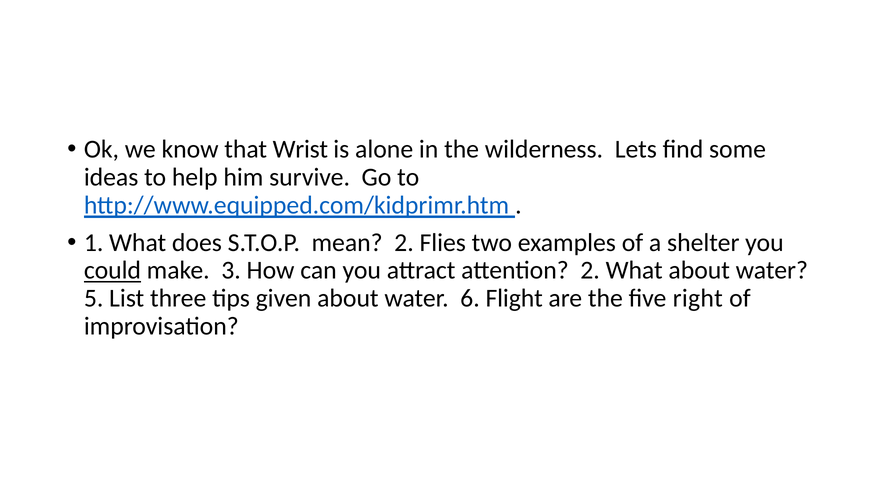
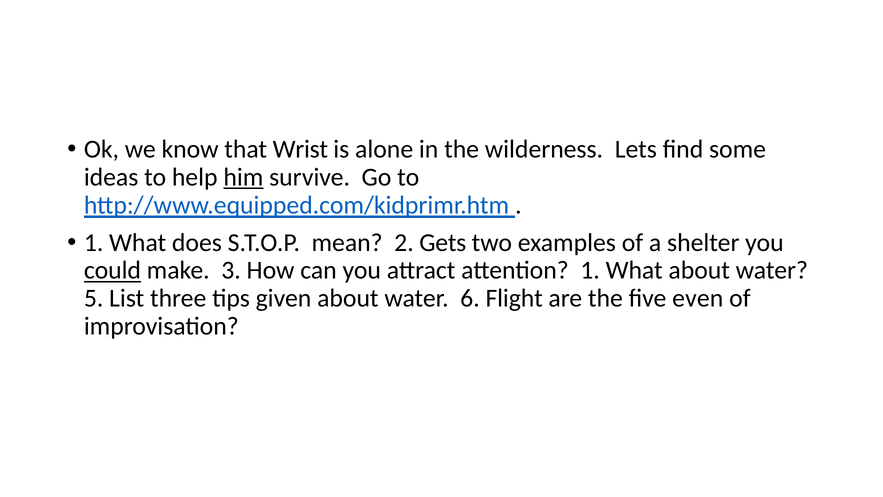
him underline: none -> present (243, 177)
Flies: Flies -> Gets (443, 242)
attention 2: 2 -> 1 (590, 270)
right: right -> even (698, 298)
